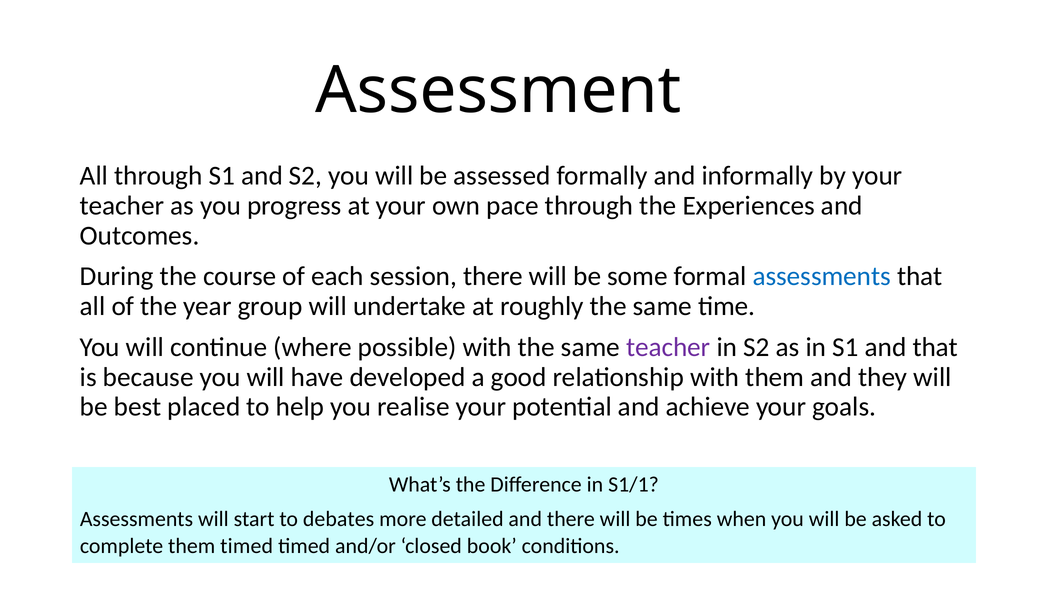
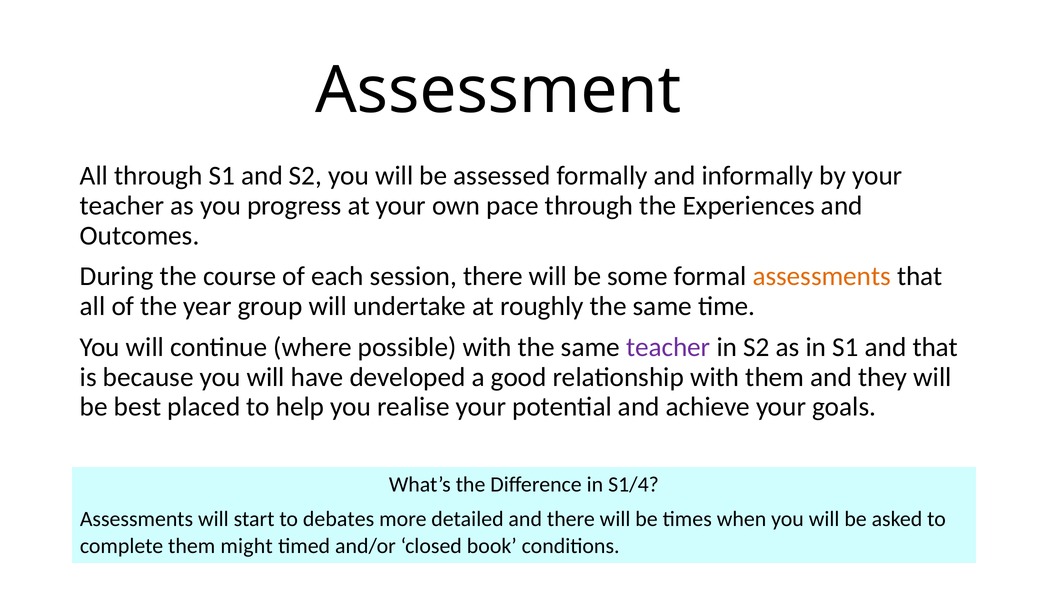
assessments colour: blue -> orange (822, 277)
S1/1: S1/1 -> S1/4 (634, 485)
them timed: timed -> might (247, 546)
